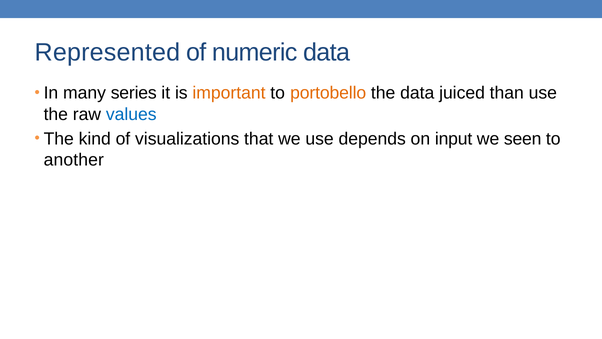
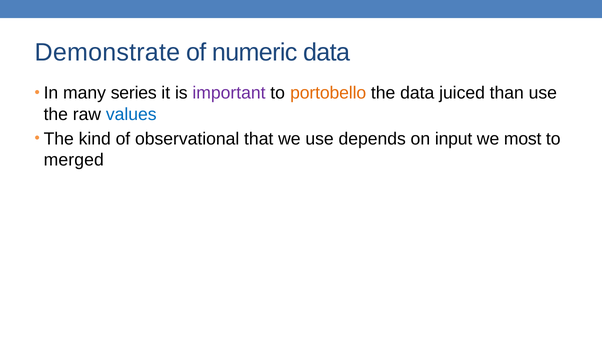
Represented: Represented -> Demonstrate (107, 53)
important colour: orange -> purple (229, 93)
visualizations: visualizations -> observational (187, 139)
seen: seen -> most (523, 139)
another: another -> merged (74, 160)
